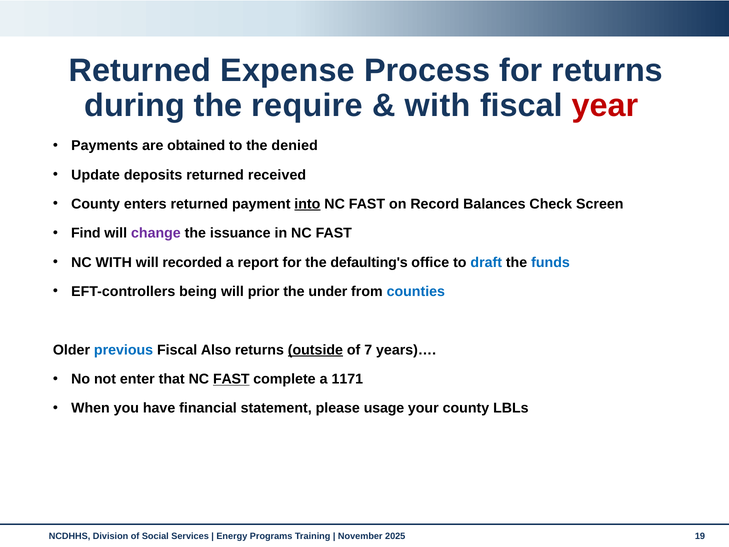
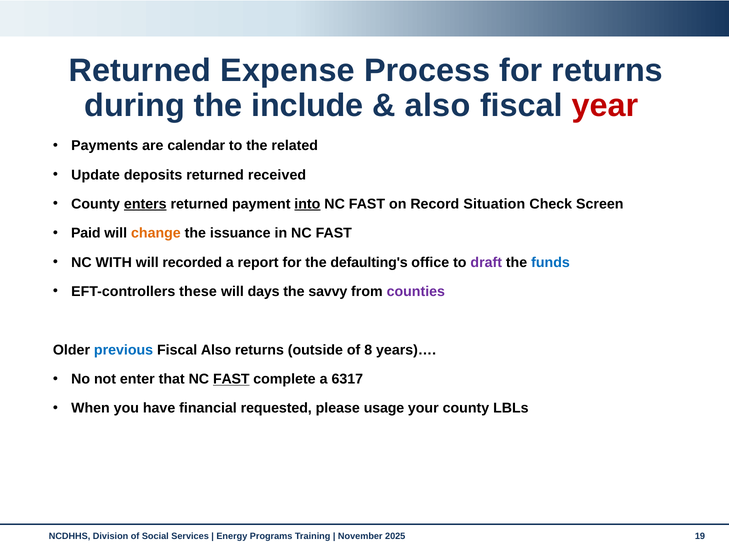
require: require -> include (307, 106)
with: with -> also (438, 106)
obtained: obtained -> calendar (196, 146)
denied: denied -> related (295, 146)
enters underline: none -> present (145, 204)
Balances: Balances -> Situation (494, 204)
Find: Find -> Paid (86, 233)
change colour: purple -> orange (156, 233)
draft colour: blue -> purple (486, 262)
being: being -> these (198, 291)
prior: prior -> days (264, 291)
under: under -> savvy (328, 291)
counties colour: blue -> purple (416, 291)
outside underline: present -> none (315, 350)
7: 7 -> 8 (368, 350)
1171: 1171 -> 6317 (347, 379)
statement: statement -> requested (276, 408)
